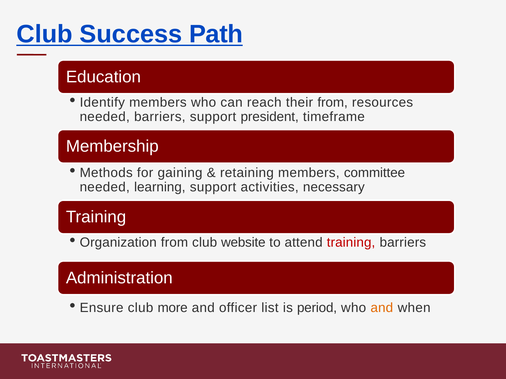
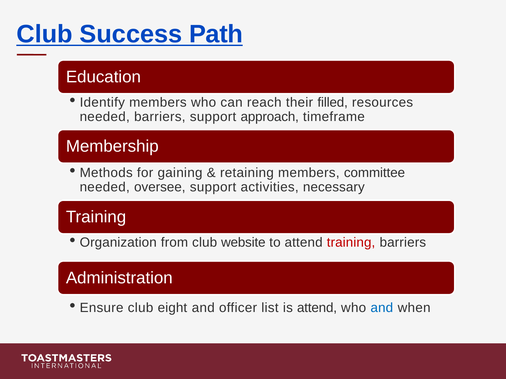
their from: from -> filled (333, 103)
president: president -> approach (270, 117)
learning: learning -> oversee (160, 187)
more: more -> eight (172, 308)
is period: period -> attend (317, 308)
and colour: orange -> blue (382, 308)
